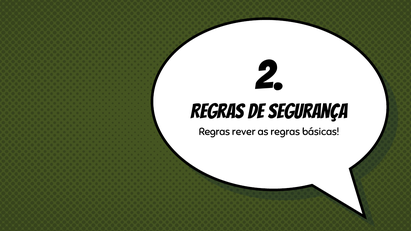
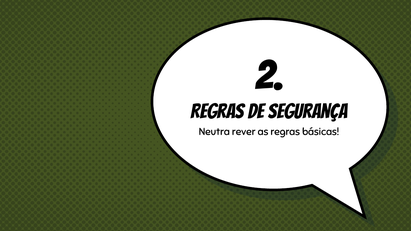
Regras: Regras -> Neutra (214, 132)
